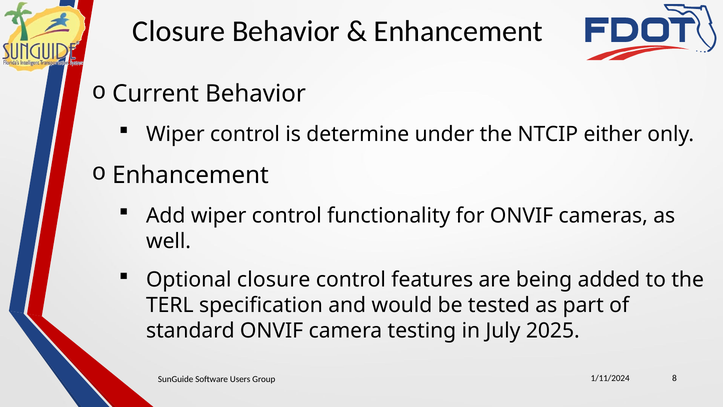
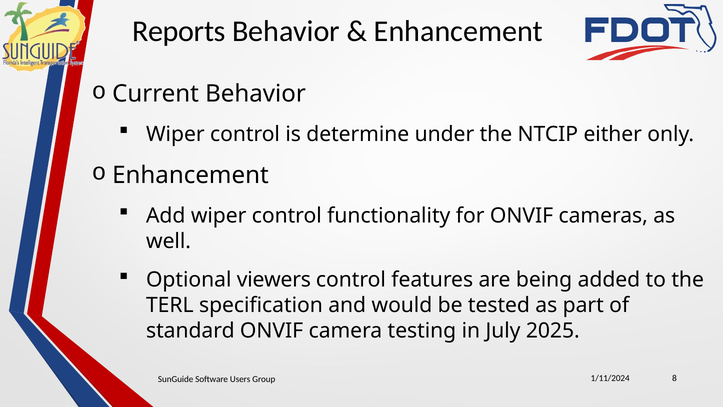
Closure: Closure -> Reports (179, 31)
Optional closure: closure -> viewers (274, 280)
